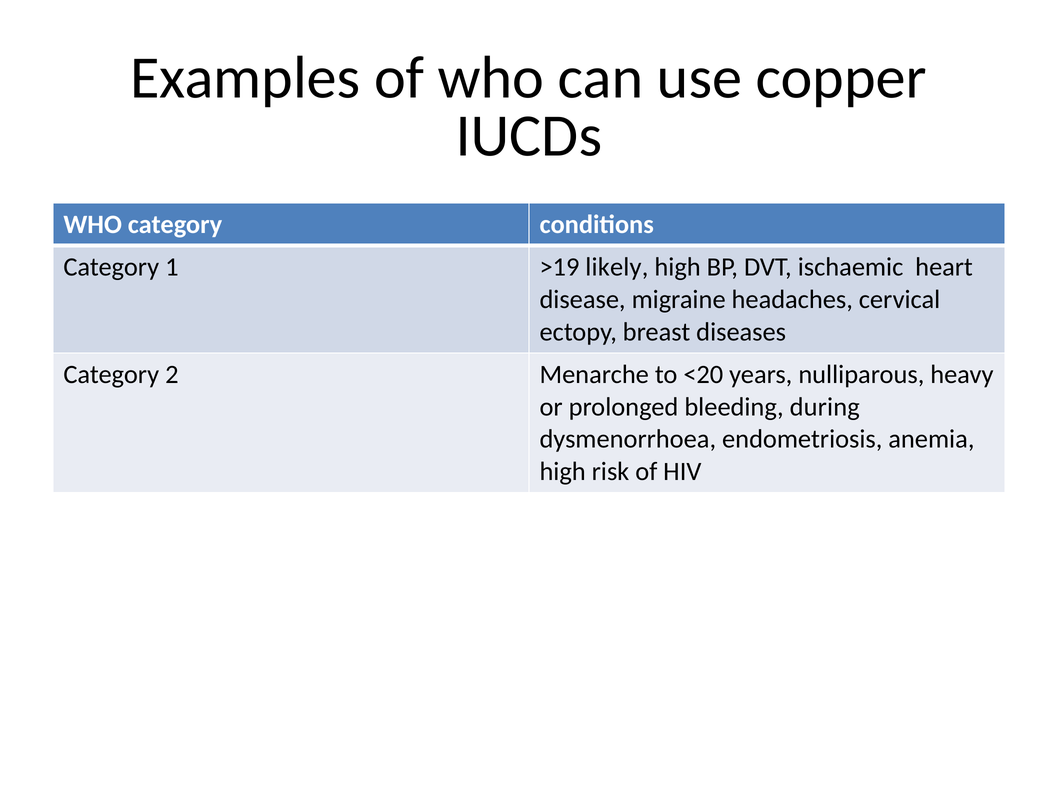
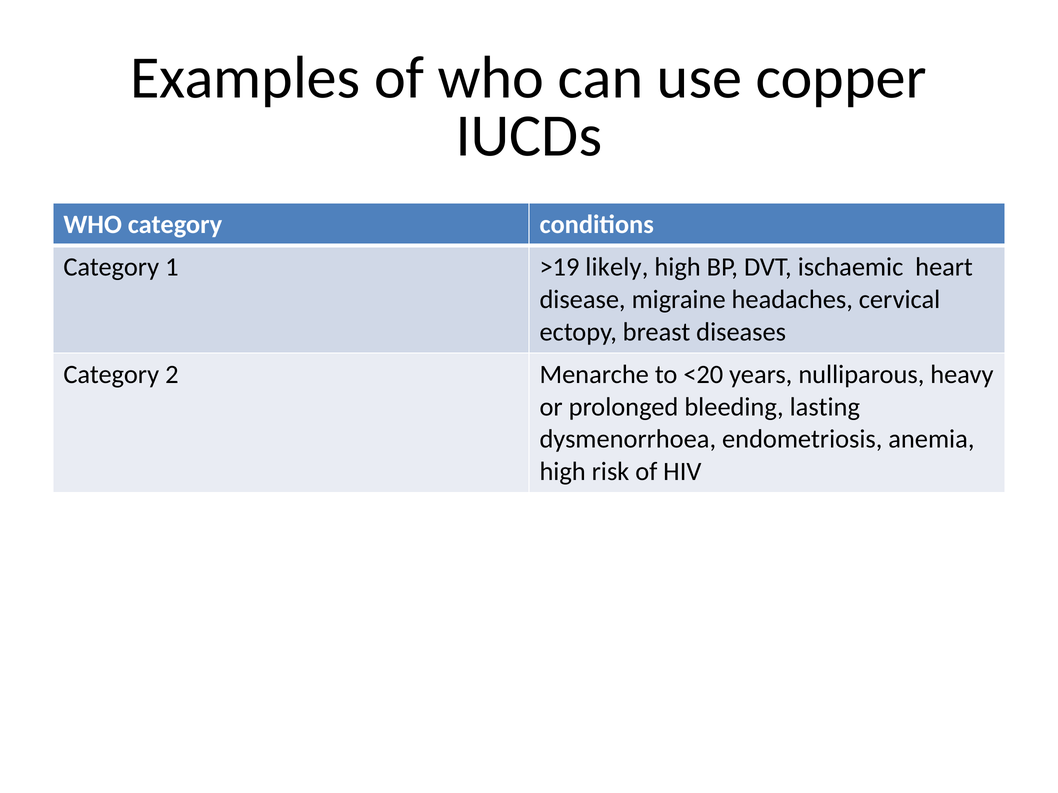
during: during -> lasting (825, 407)
